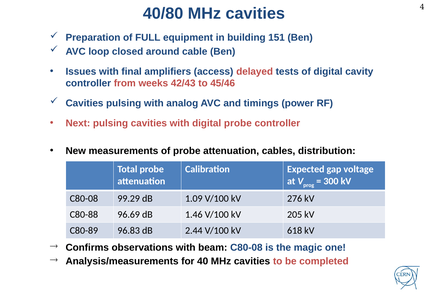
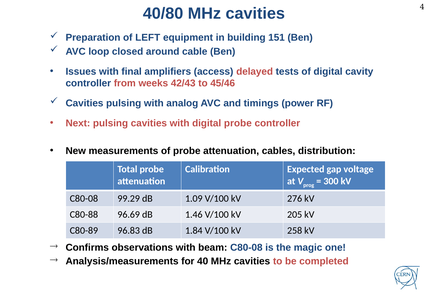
FULL: FULL -> LEFT (148, 38)
2.44: 2.44 -> 1.84 (194, 231)
618: 618 -> 258 (295, 231)
